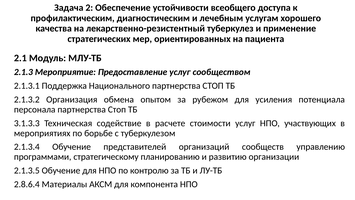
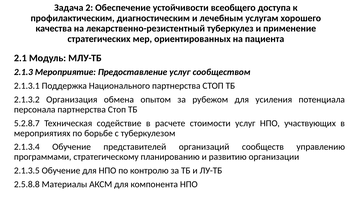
3.1.3.3: 3.1.3.3 -> 5.2.8.7 (27, 123)
2.8.6.4: 2.8.6.4 -> 2.5.8.8 (27, 184)
